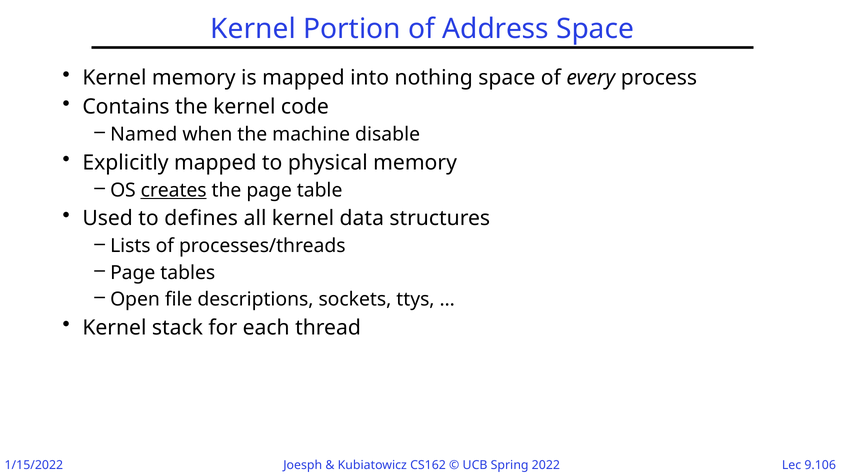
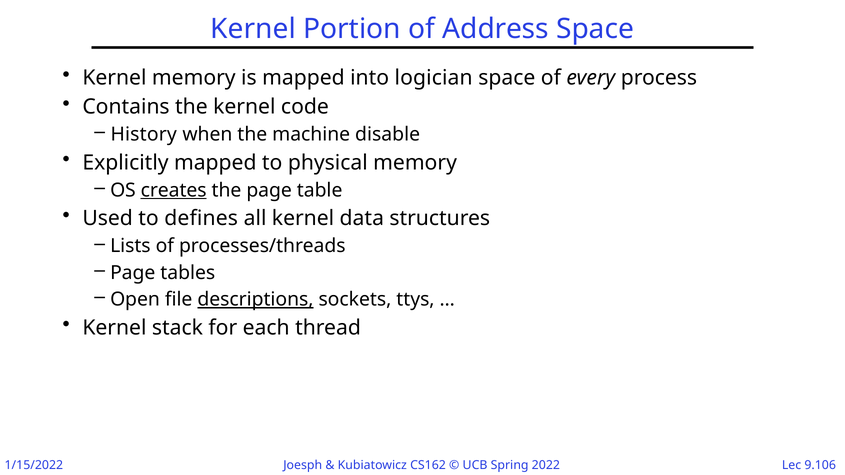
nothing: nothing -> logician (434, 78)
Named: Named -> History (144, 135)
descriptions underline: none -> present (255, 300)
